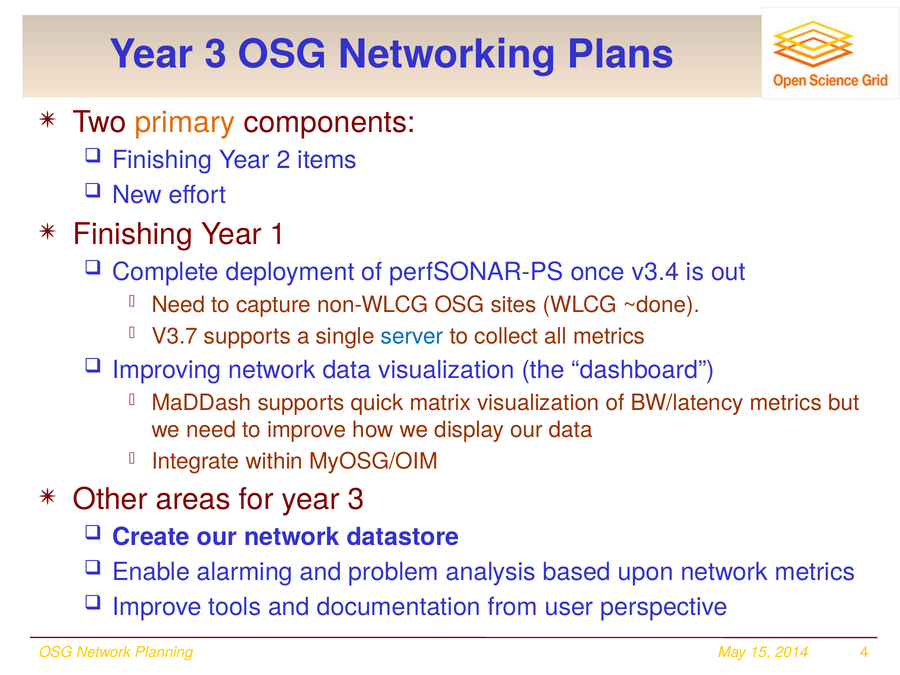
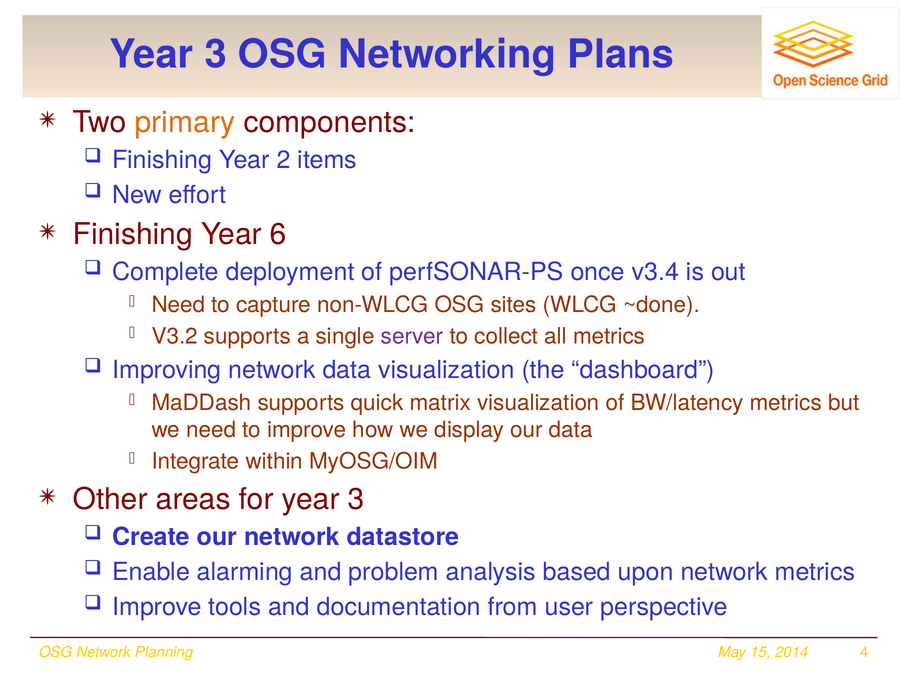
1: 1 -> 6 (278, 234)
V3.7: V3.7 -> V3.2 (175, 336)
server colour: blue -> purple (412, 336)
